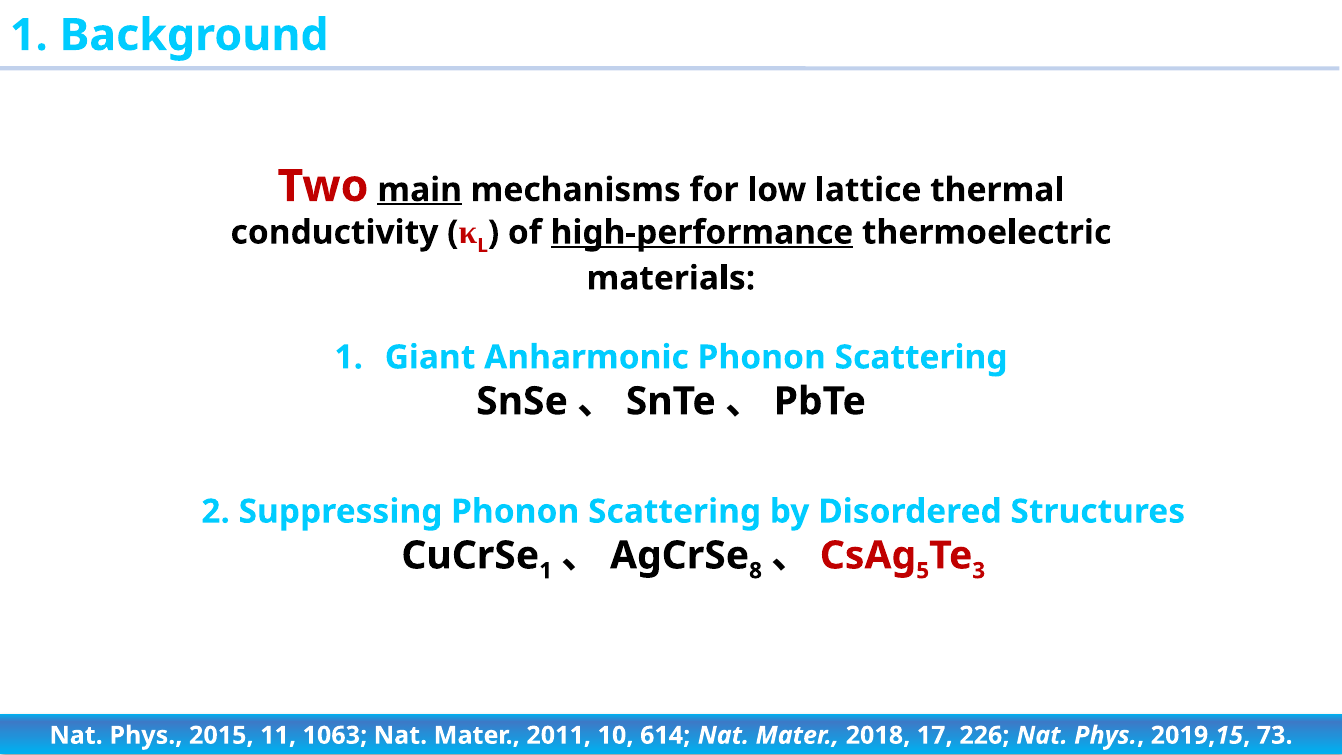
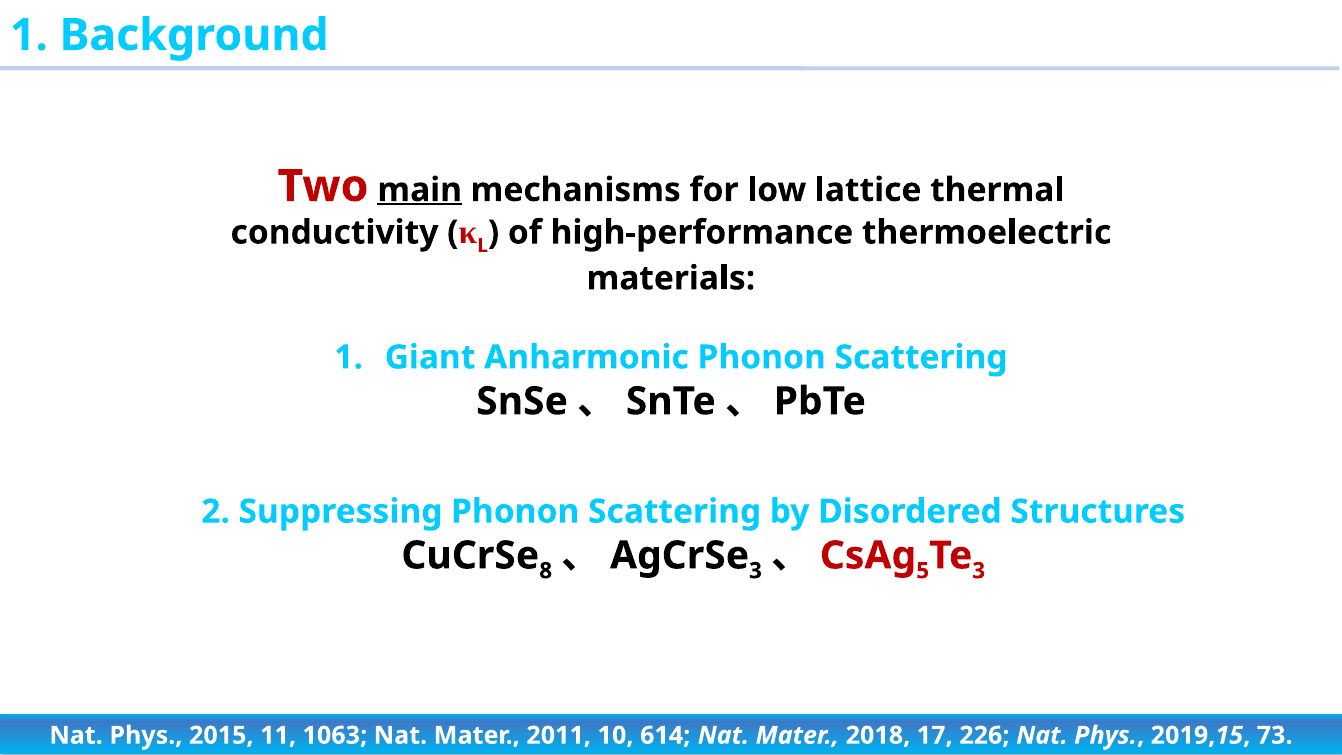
high-performance underline: present -> none (702, 232)
1: 1 -> 8 (546, 571)
8: 8 -> 3 (756, 571)
